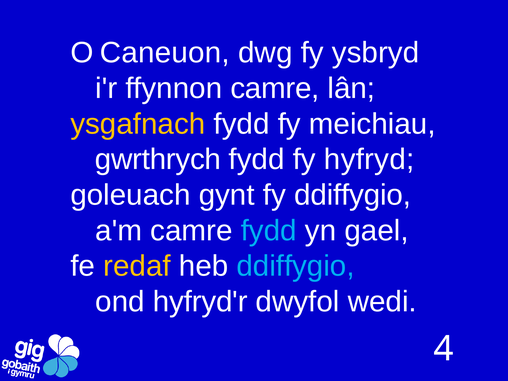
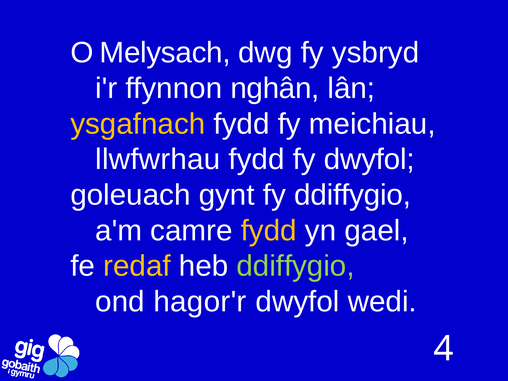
Caneuon: Caneuon -> Melysach (165, 53)
ffynnon camre: camre -> nghân (275, 88)
gwrthrych: gwrthrych -> llwfwrhau (158, 160)
fy hyfryd: hyfryd -> dwyfol (369, 160)
fydd colour: light blue -> yellow (269, 231)
ddiffygio colour: light blue -> light green (296, 266)
hyfryd'r: hyfryd'r -> hagor'r (200, 302)
